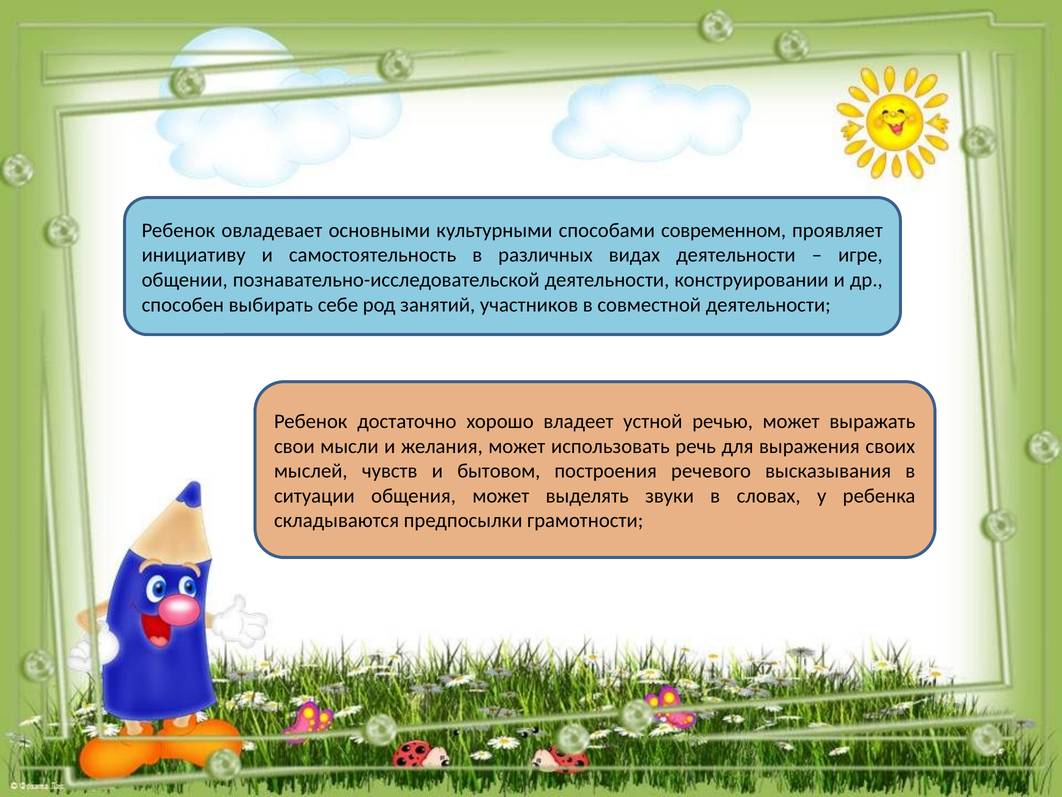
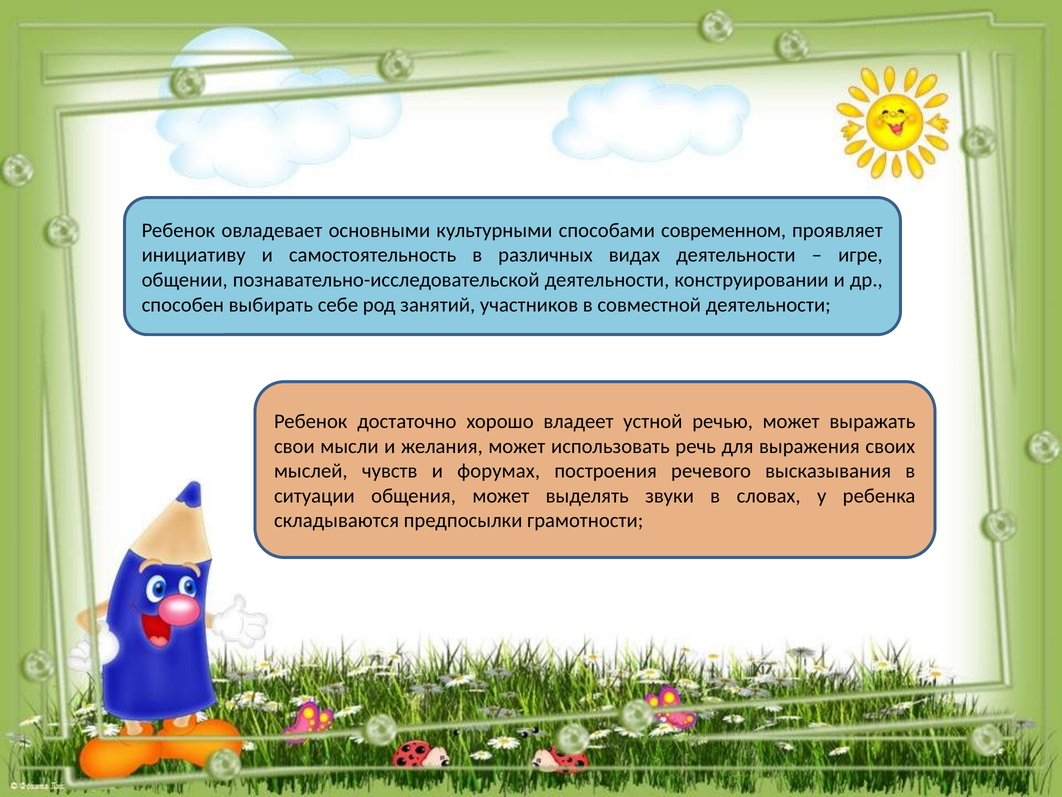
бытовом: бытовом -> форумах (499, 471)
